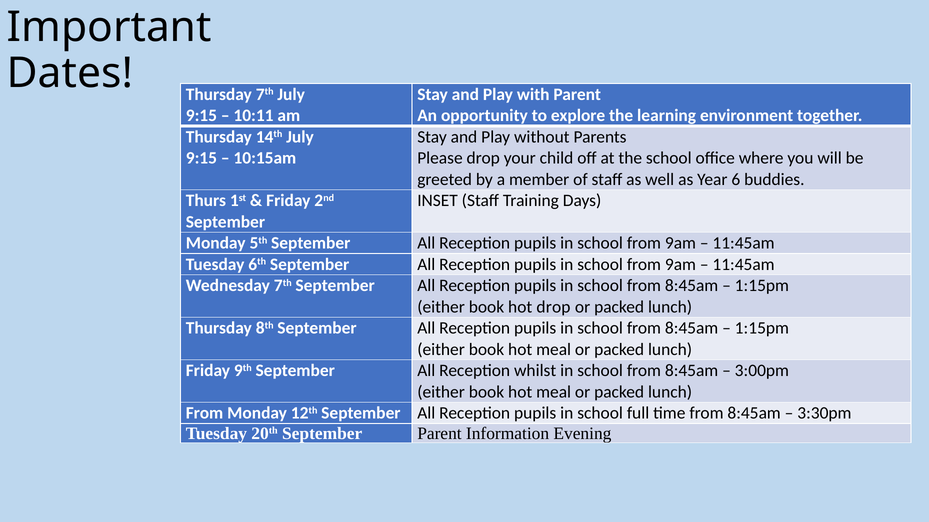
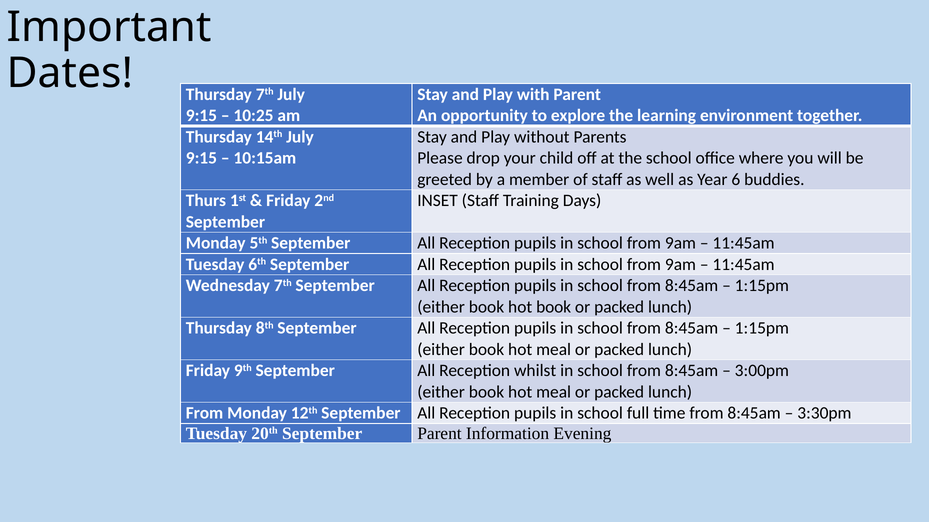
10:11: 10:11 -> 10:25 (253, 116)
hot drop: drop -> book (554, 307)
